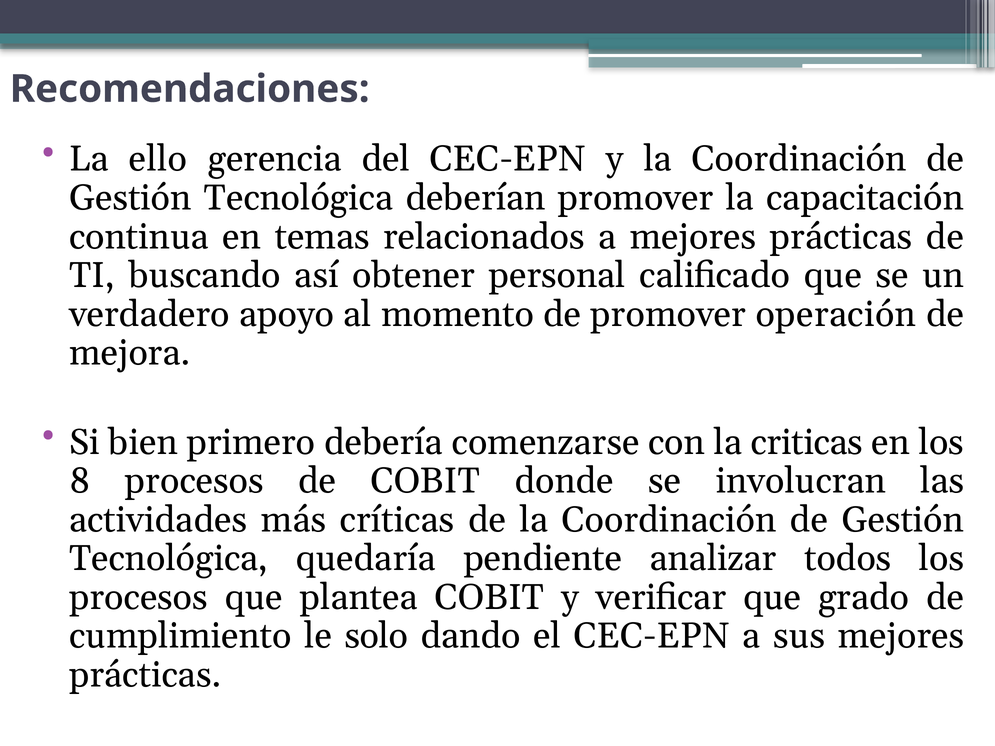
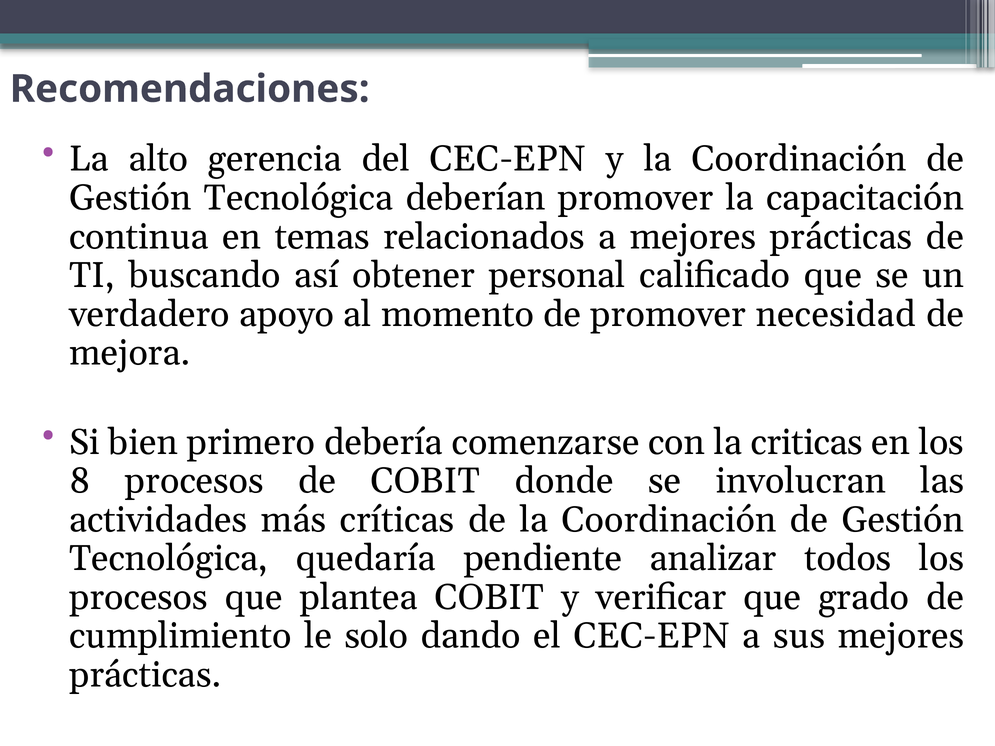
ello: ello -> alto (158, 159)
operación: operación -> necesidad (836, 314)
